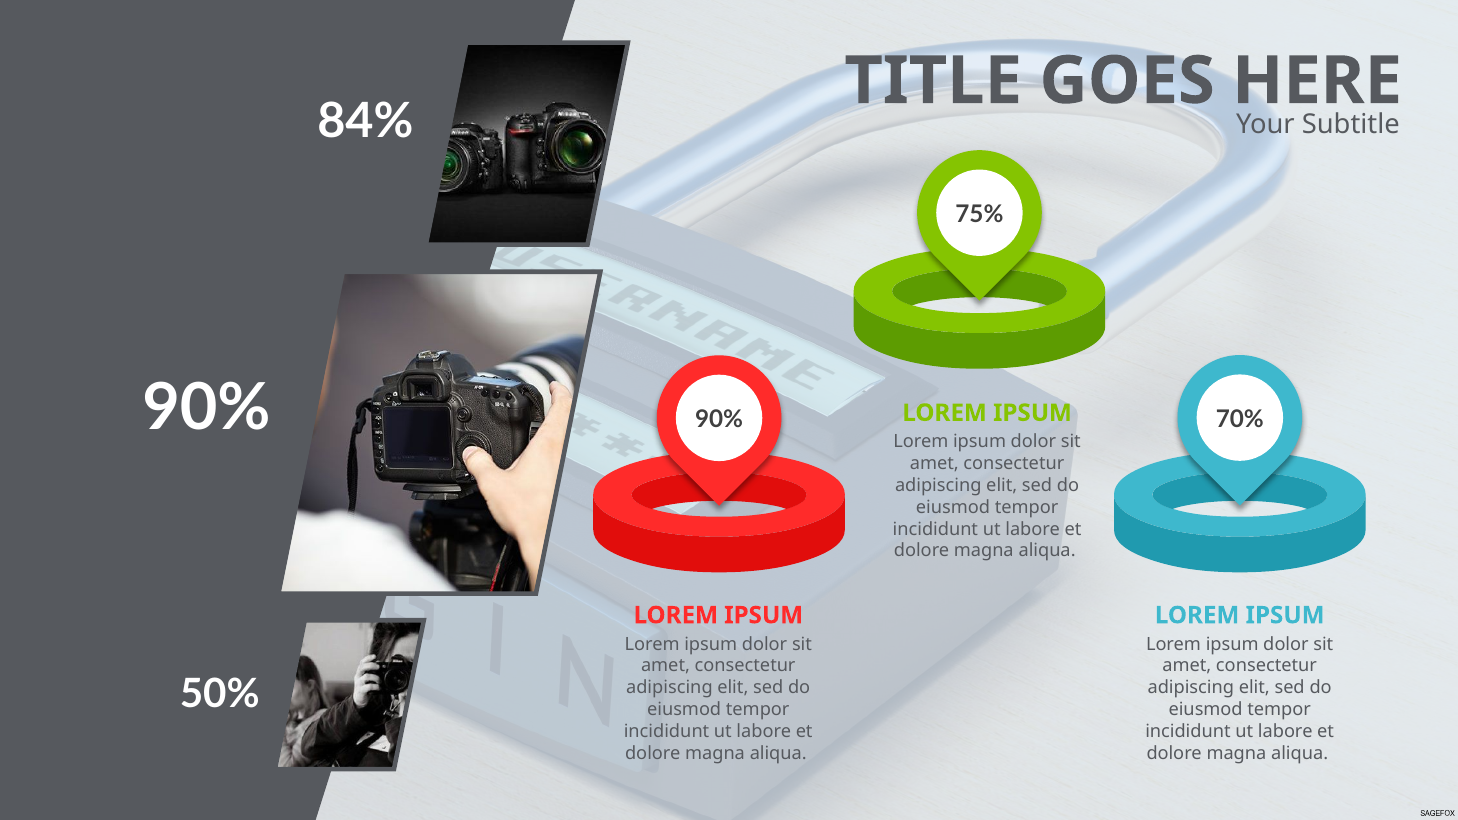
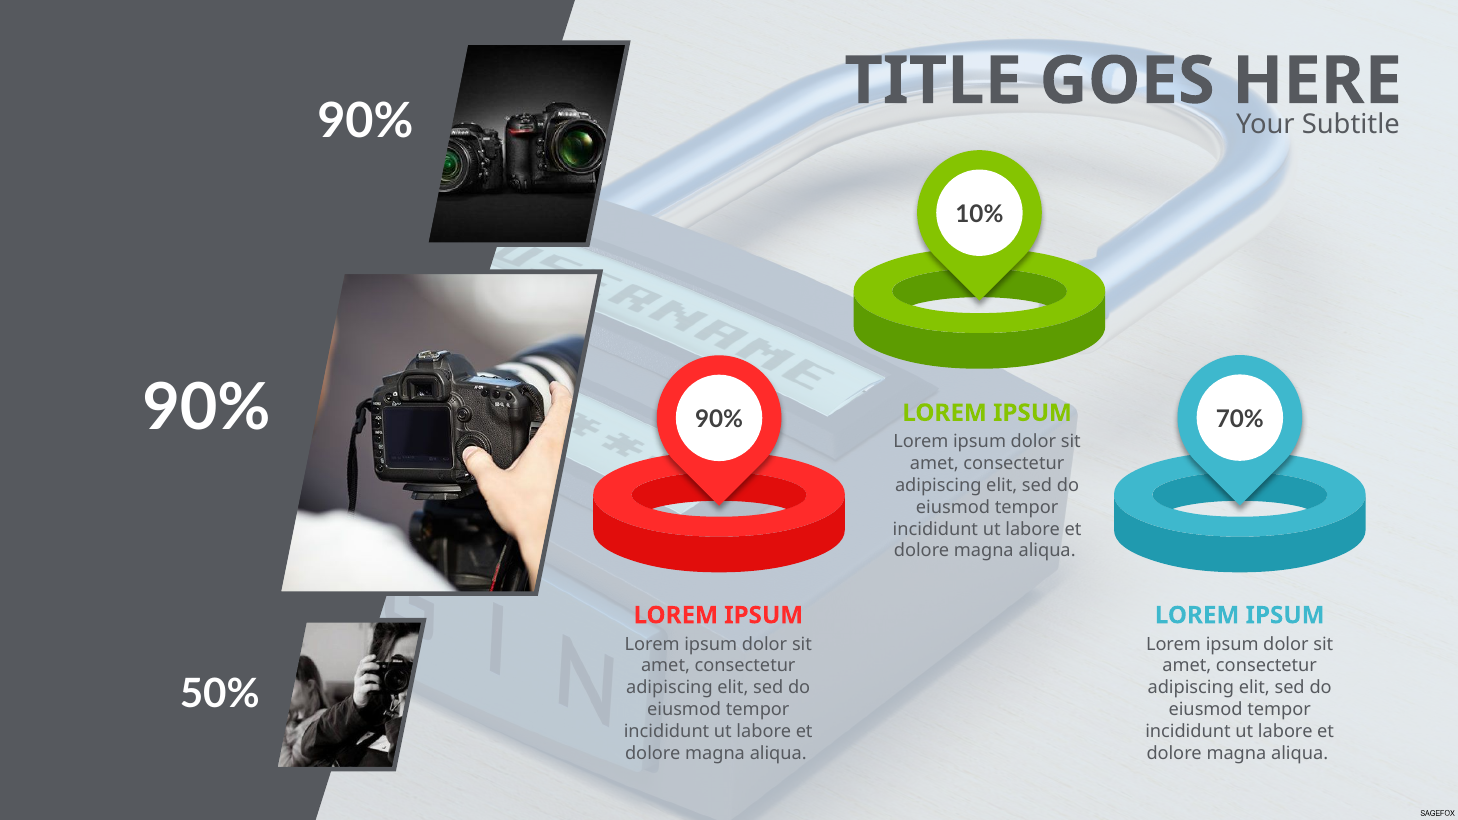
84%: 84% -> 90% (365, 121)
75%: 75% -> 10% (979, 214)
